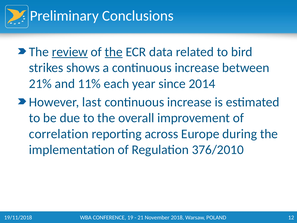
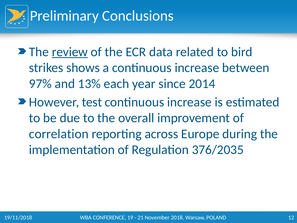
the underline: present -> none (114, 52)
21%: 21% -> 97% (40, 84)
11%: 11% -> 13% (89, 84)
last: last -> test (92, 102)
376/2010: 376/2010 -> 376/2035 (218, 150)
